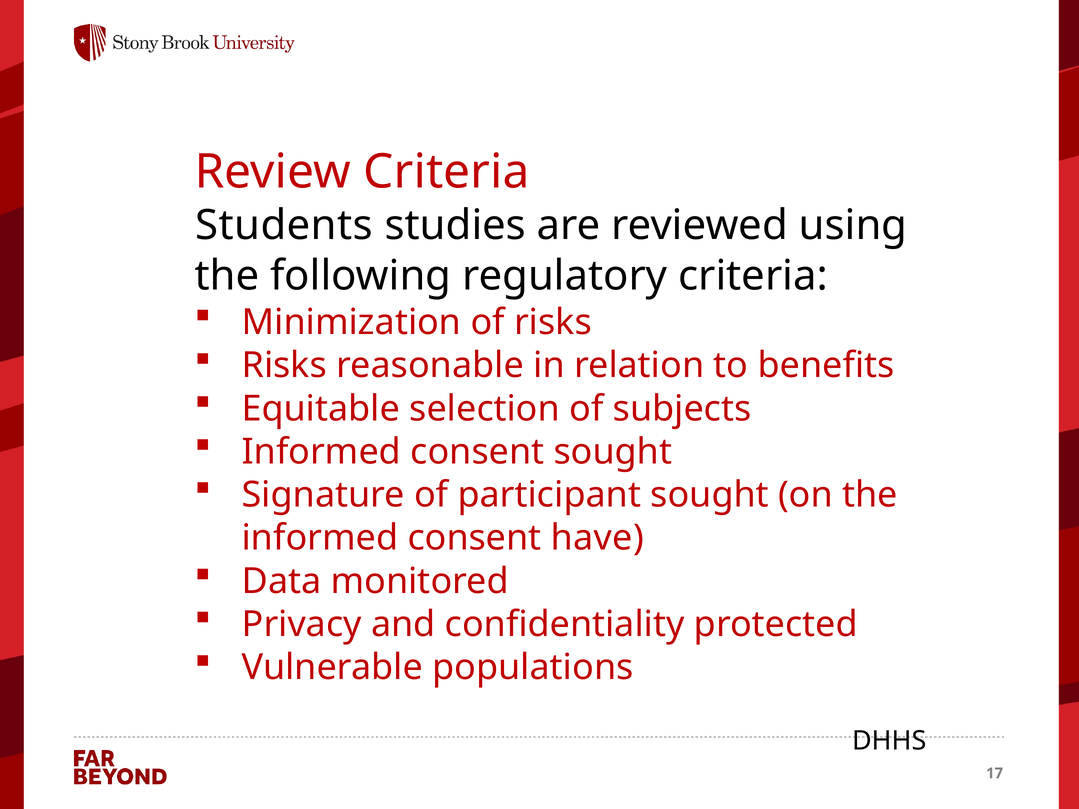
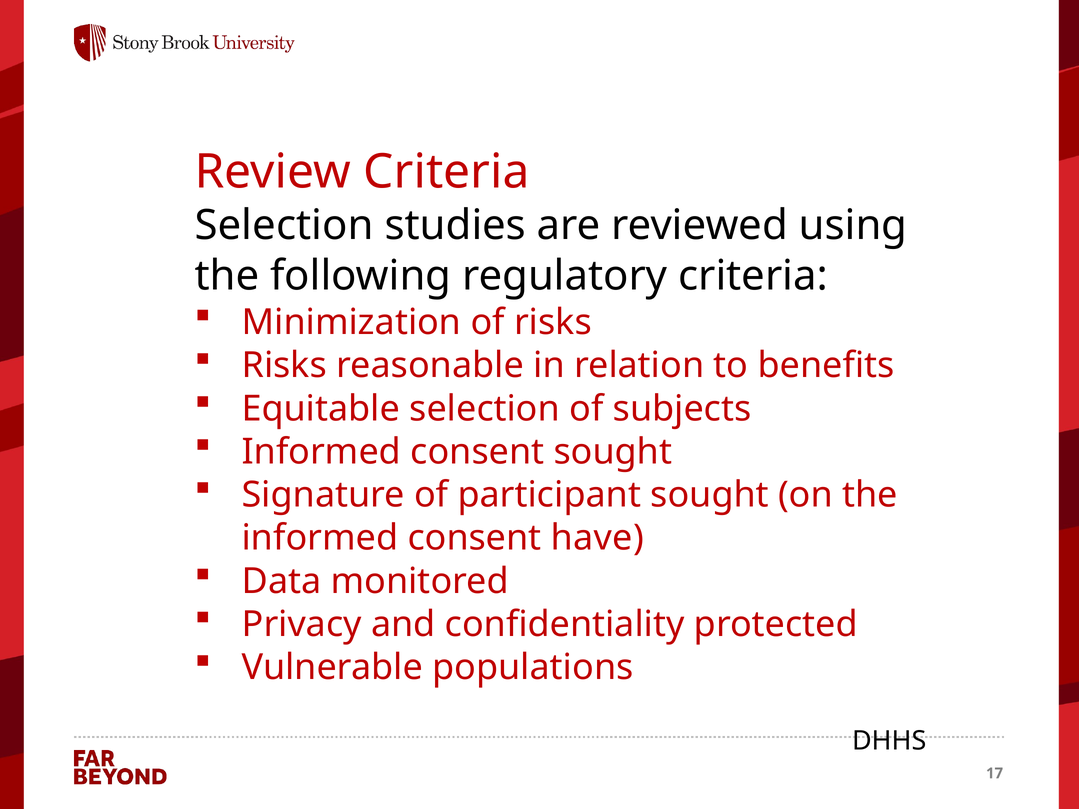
Students: Students -> Selection (284, 226)
